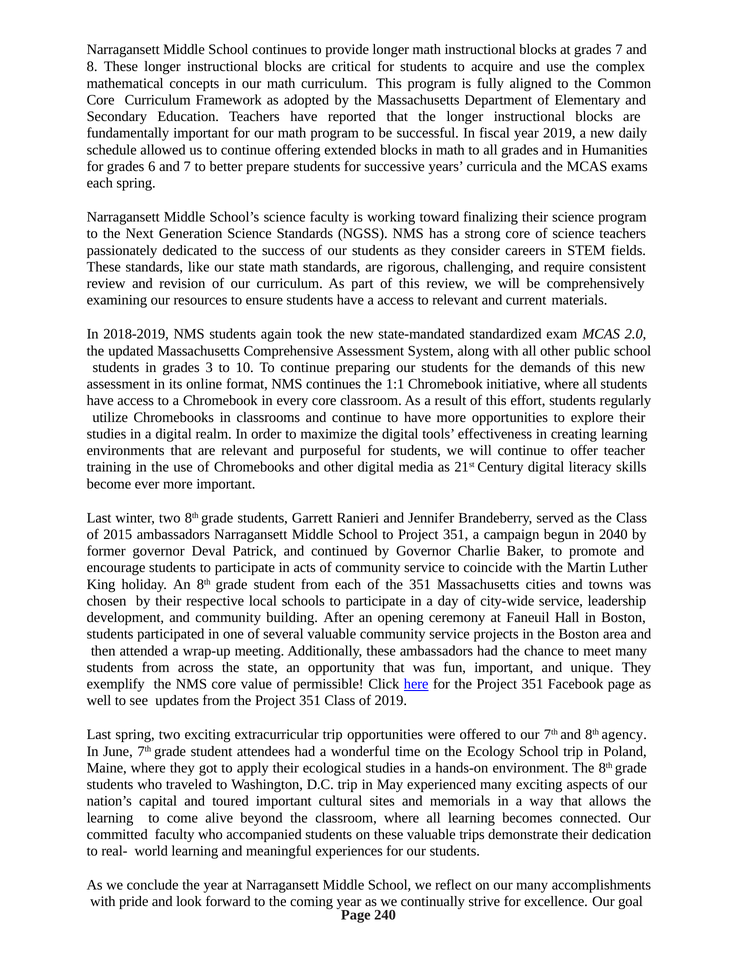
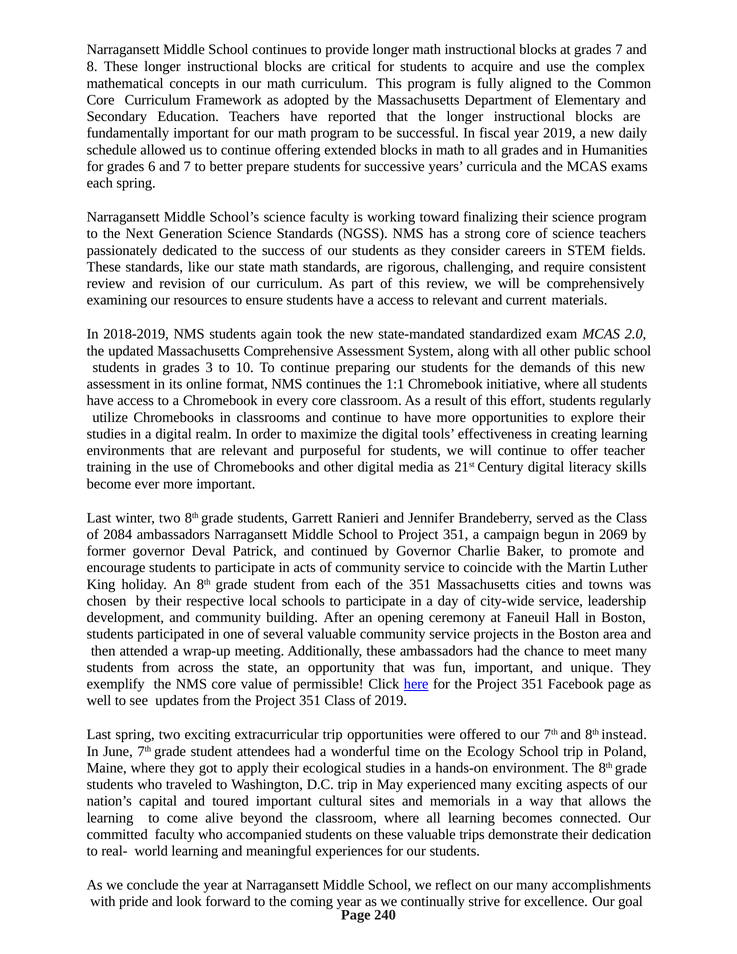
2015: 2015 -> 2084 (118, 534)
2040: 2040 -> 2069 (613, 534)
agency: agency -> instead (624, 734)
